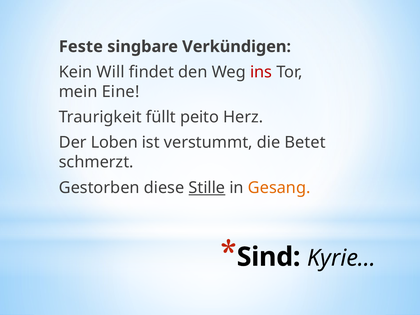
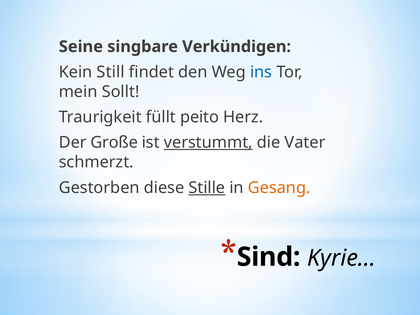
Feste: Feste -> Seine (81, 47)
Will: Will -> Still (111, 72)
ins colour: red -> blue (261, 72)
Eine: Eine -> Sollt (121, 92)
Loben: Loben -> Große (114, 143)
verstummt underline: none -> present (208, 143)
Betet: Betet -> Vater (305, 143)
